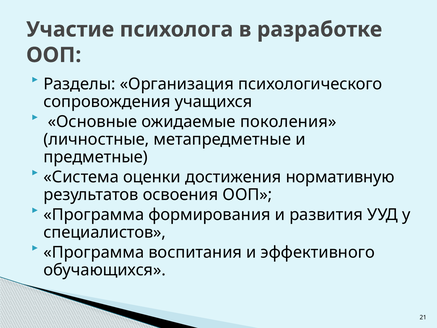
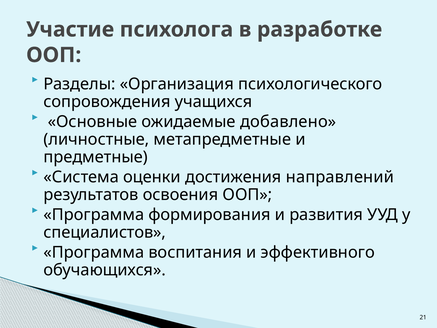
поколения: поколения -> добавлено (288, 122)
нормативную: нормативную -> направлений (340, 177)
